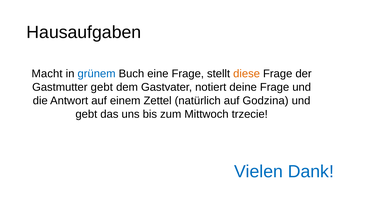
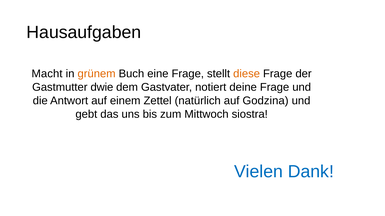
grünem colour: blue -> orange (97, 74)
Gastmutter gebt: gebt -> dwie (102, 87)
trzecie: trzecie -> siostra (250, 114)
